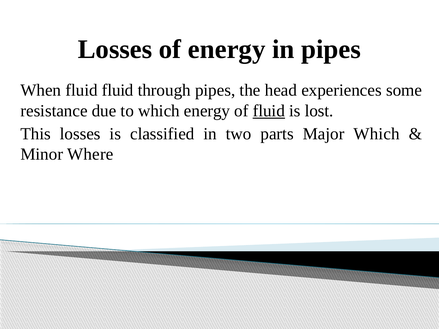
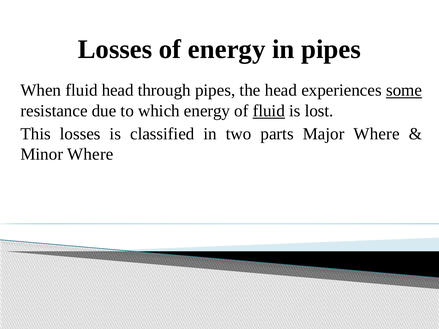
fluid fluid: fluid -> head (118, 90)
some underline: none -> present (404, 90)
Major Which: Which -> Where (377, 134)
